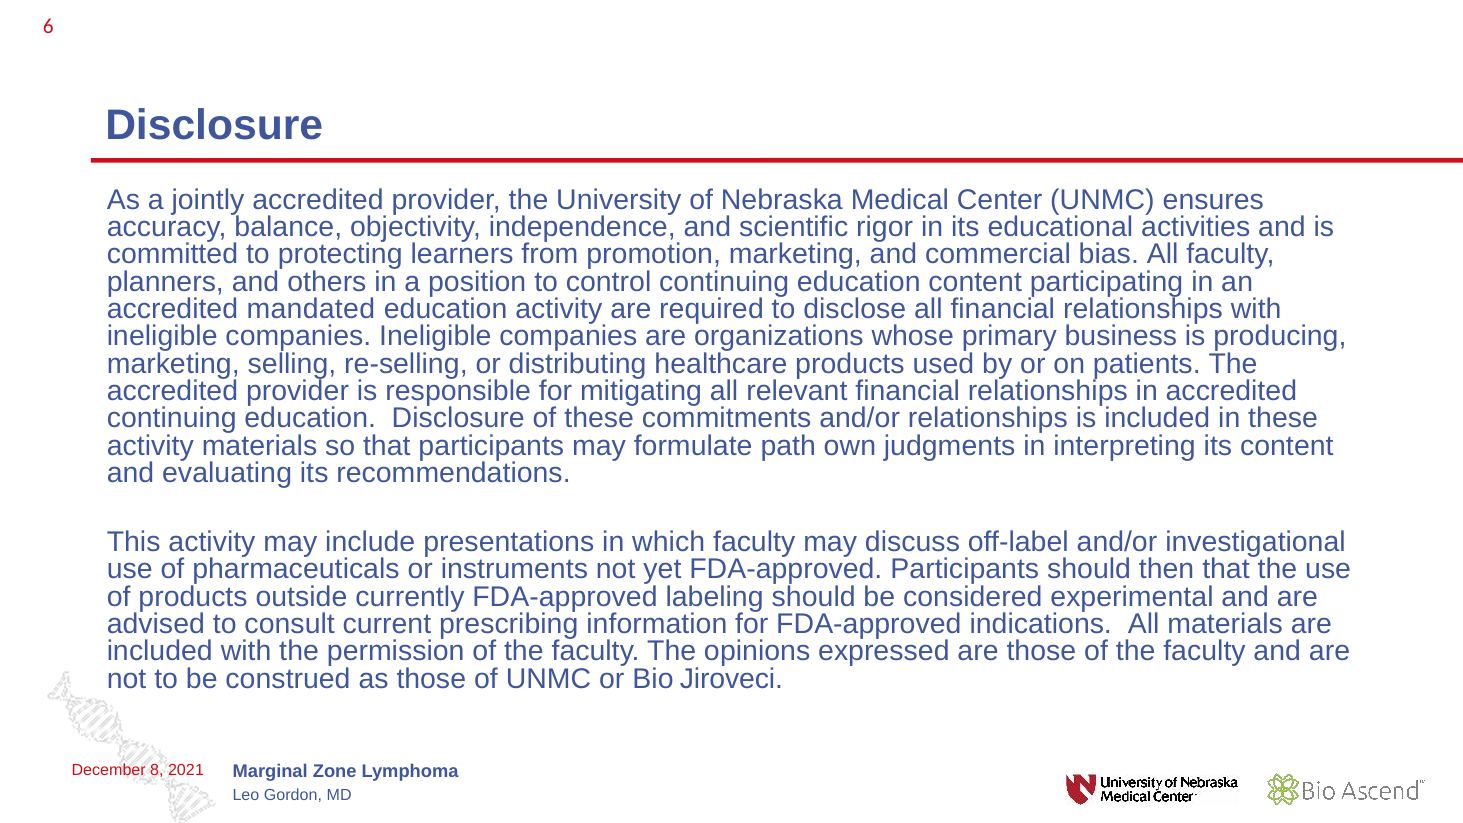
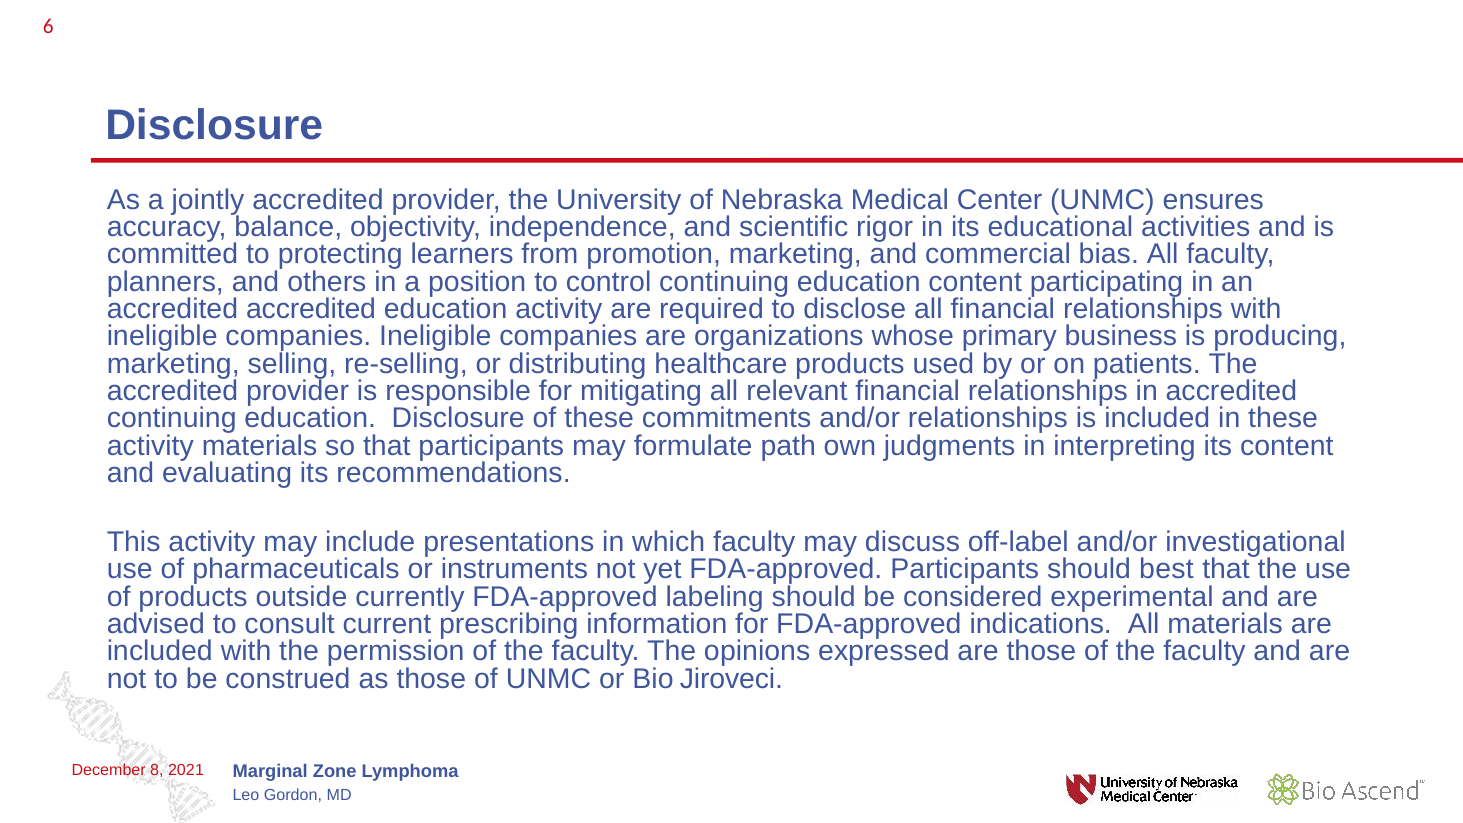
accredited mandated: mandated -> accredited (311, 309)
then: then -> best (1166, 570)
